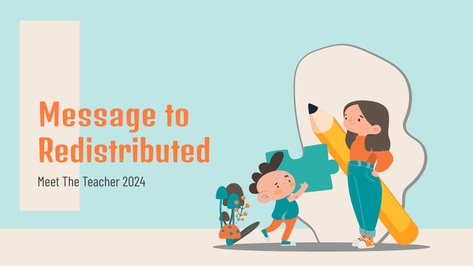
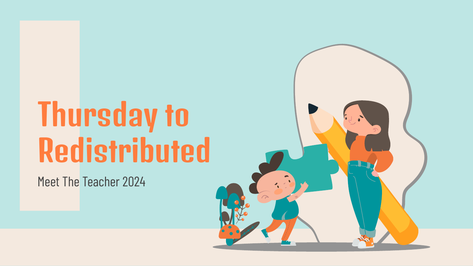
Message: Message -> Thursday (98, 116)
